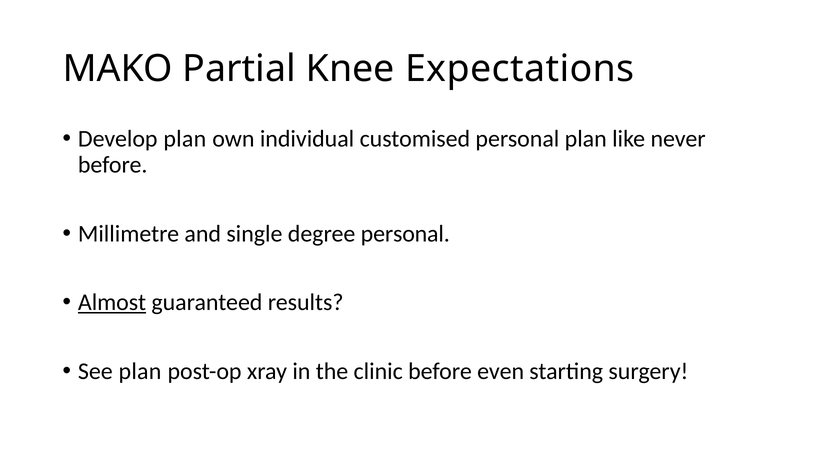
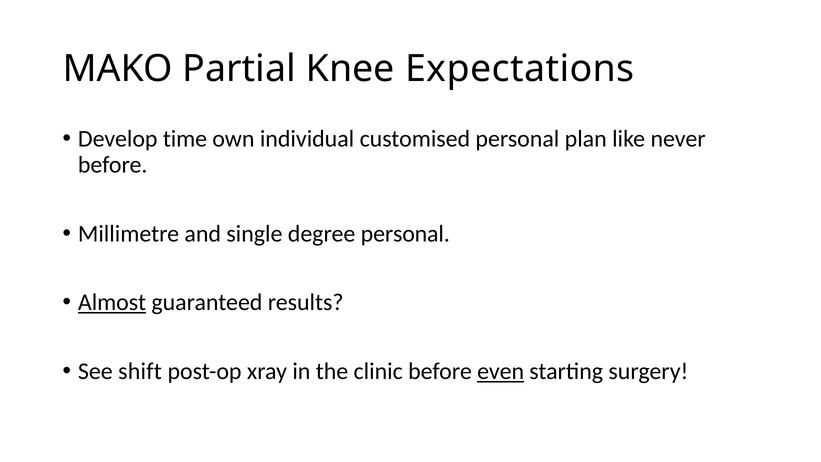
Develop plan: plan -> time (185, 139)
See plan: plan -> shift (140, 371)
even underline: none -> present (501, 371)
